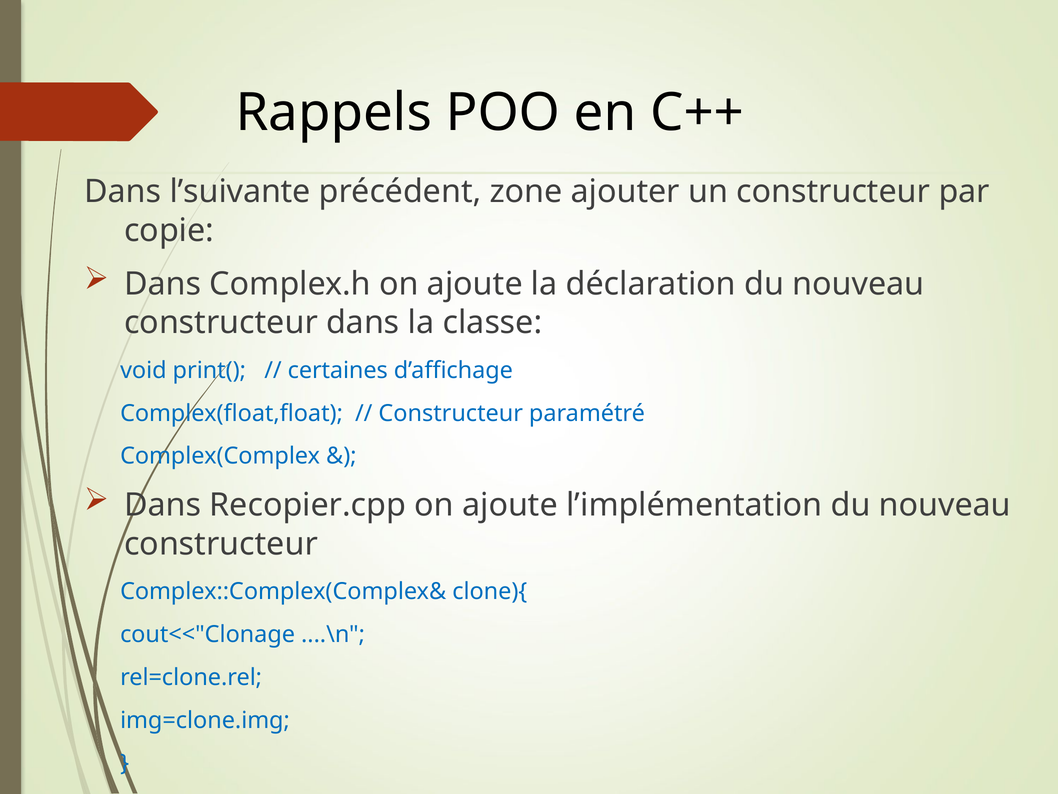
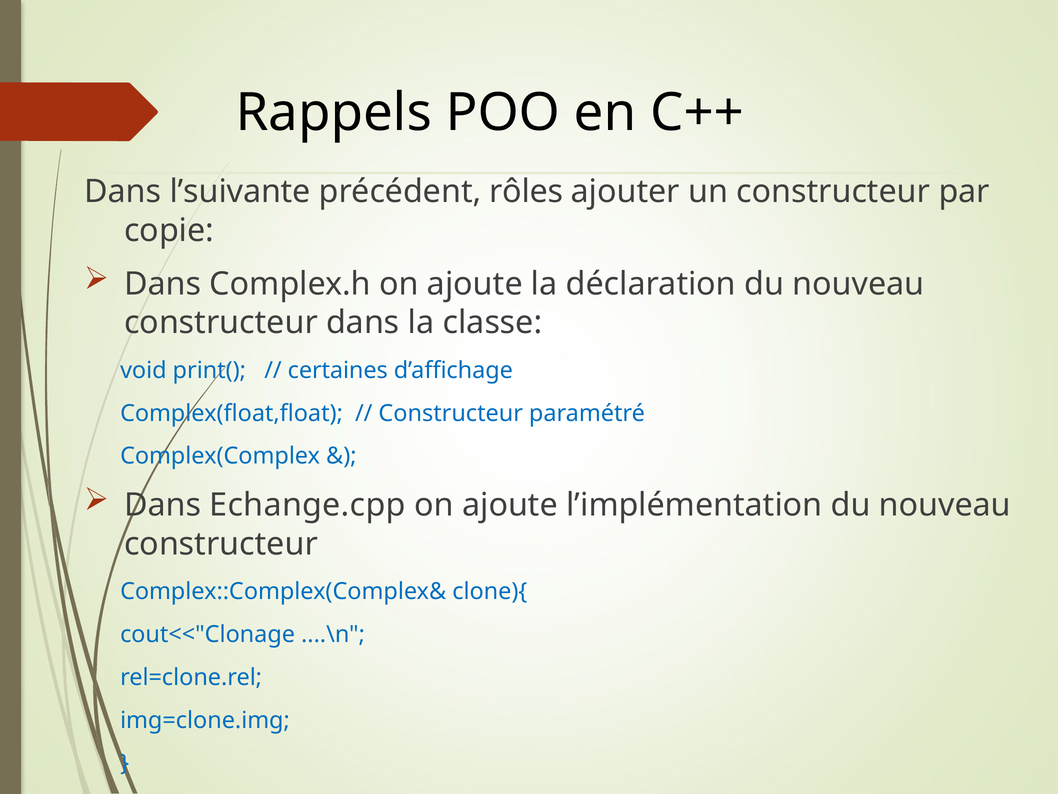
zone: zone -> rôles (526, 192)
Recopier.cpp: Recopier.cpp -> Echange.cpp (308, 505)
